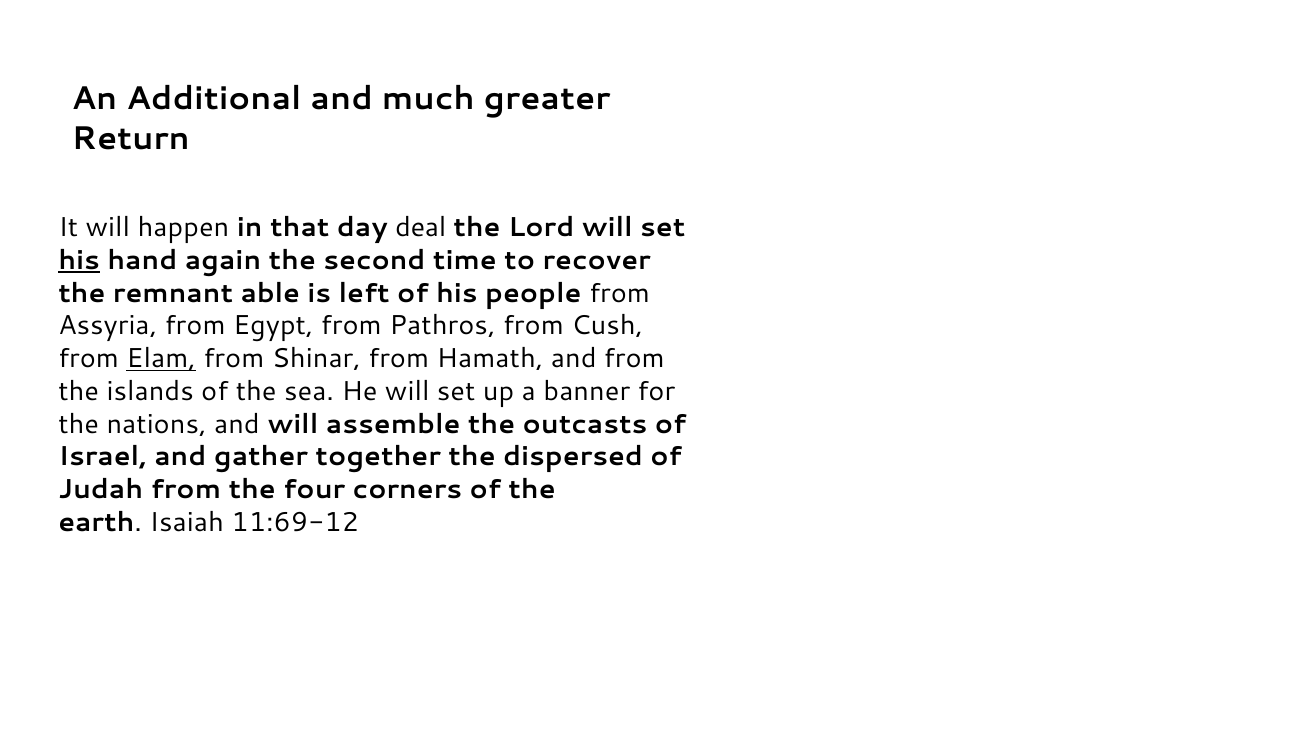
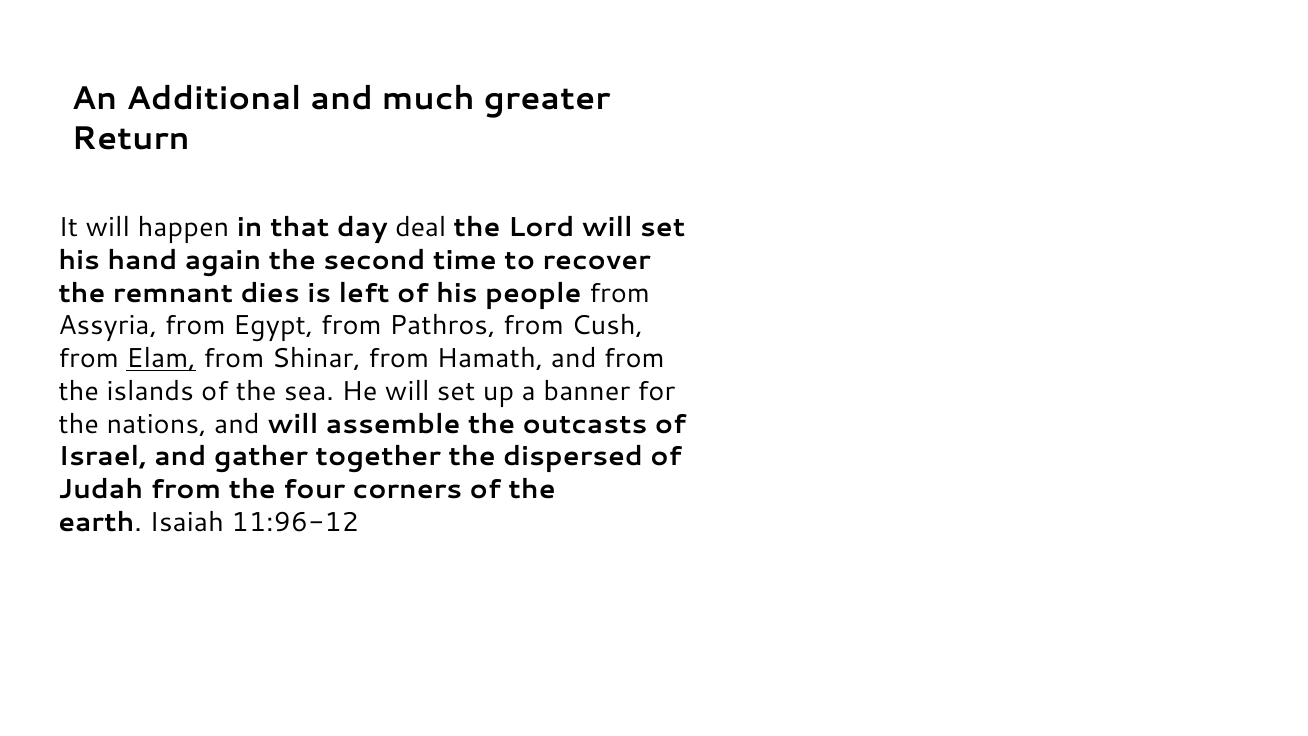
his underline: present -> none (79, 260)
able: able -> dies (270, 293)
11:69-12: 11:69-12 -> 11:96-12 (295, 522)
